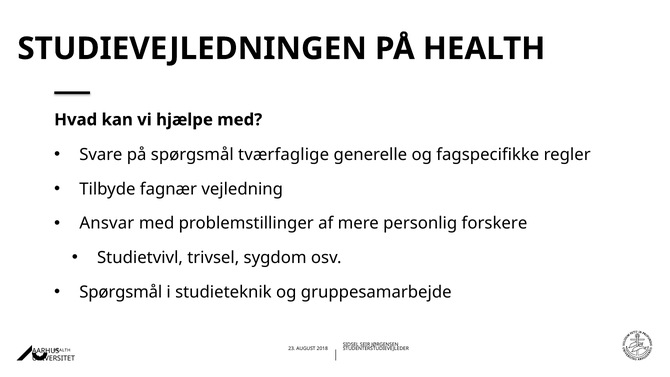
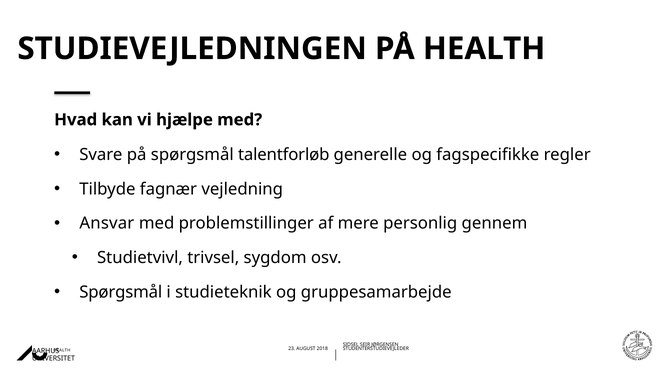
tværfaglige: tværfaglige -> talentforløb (284, 155)
forskere: forskere -> gennem (494, 223)
